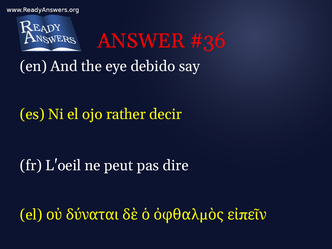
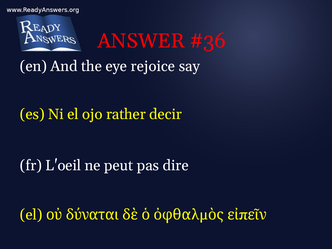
debido: debido -> rejoice (153, 66)
